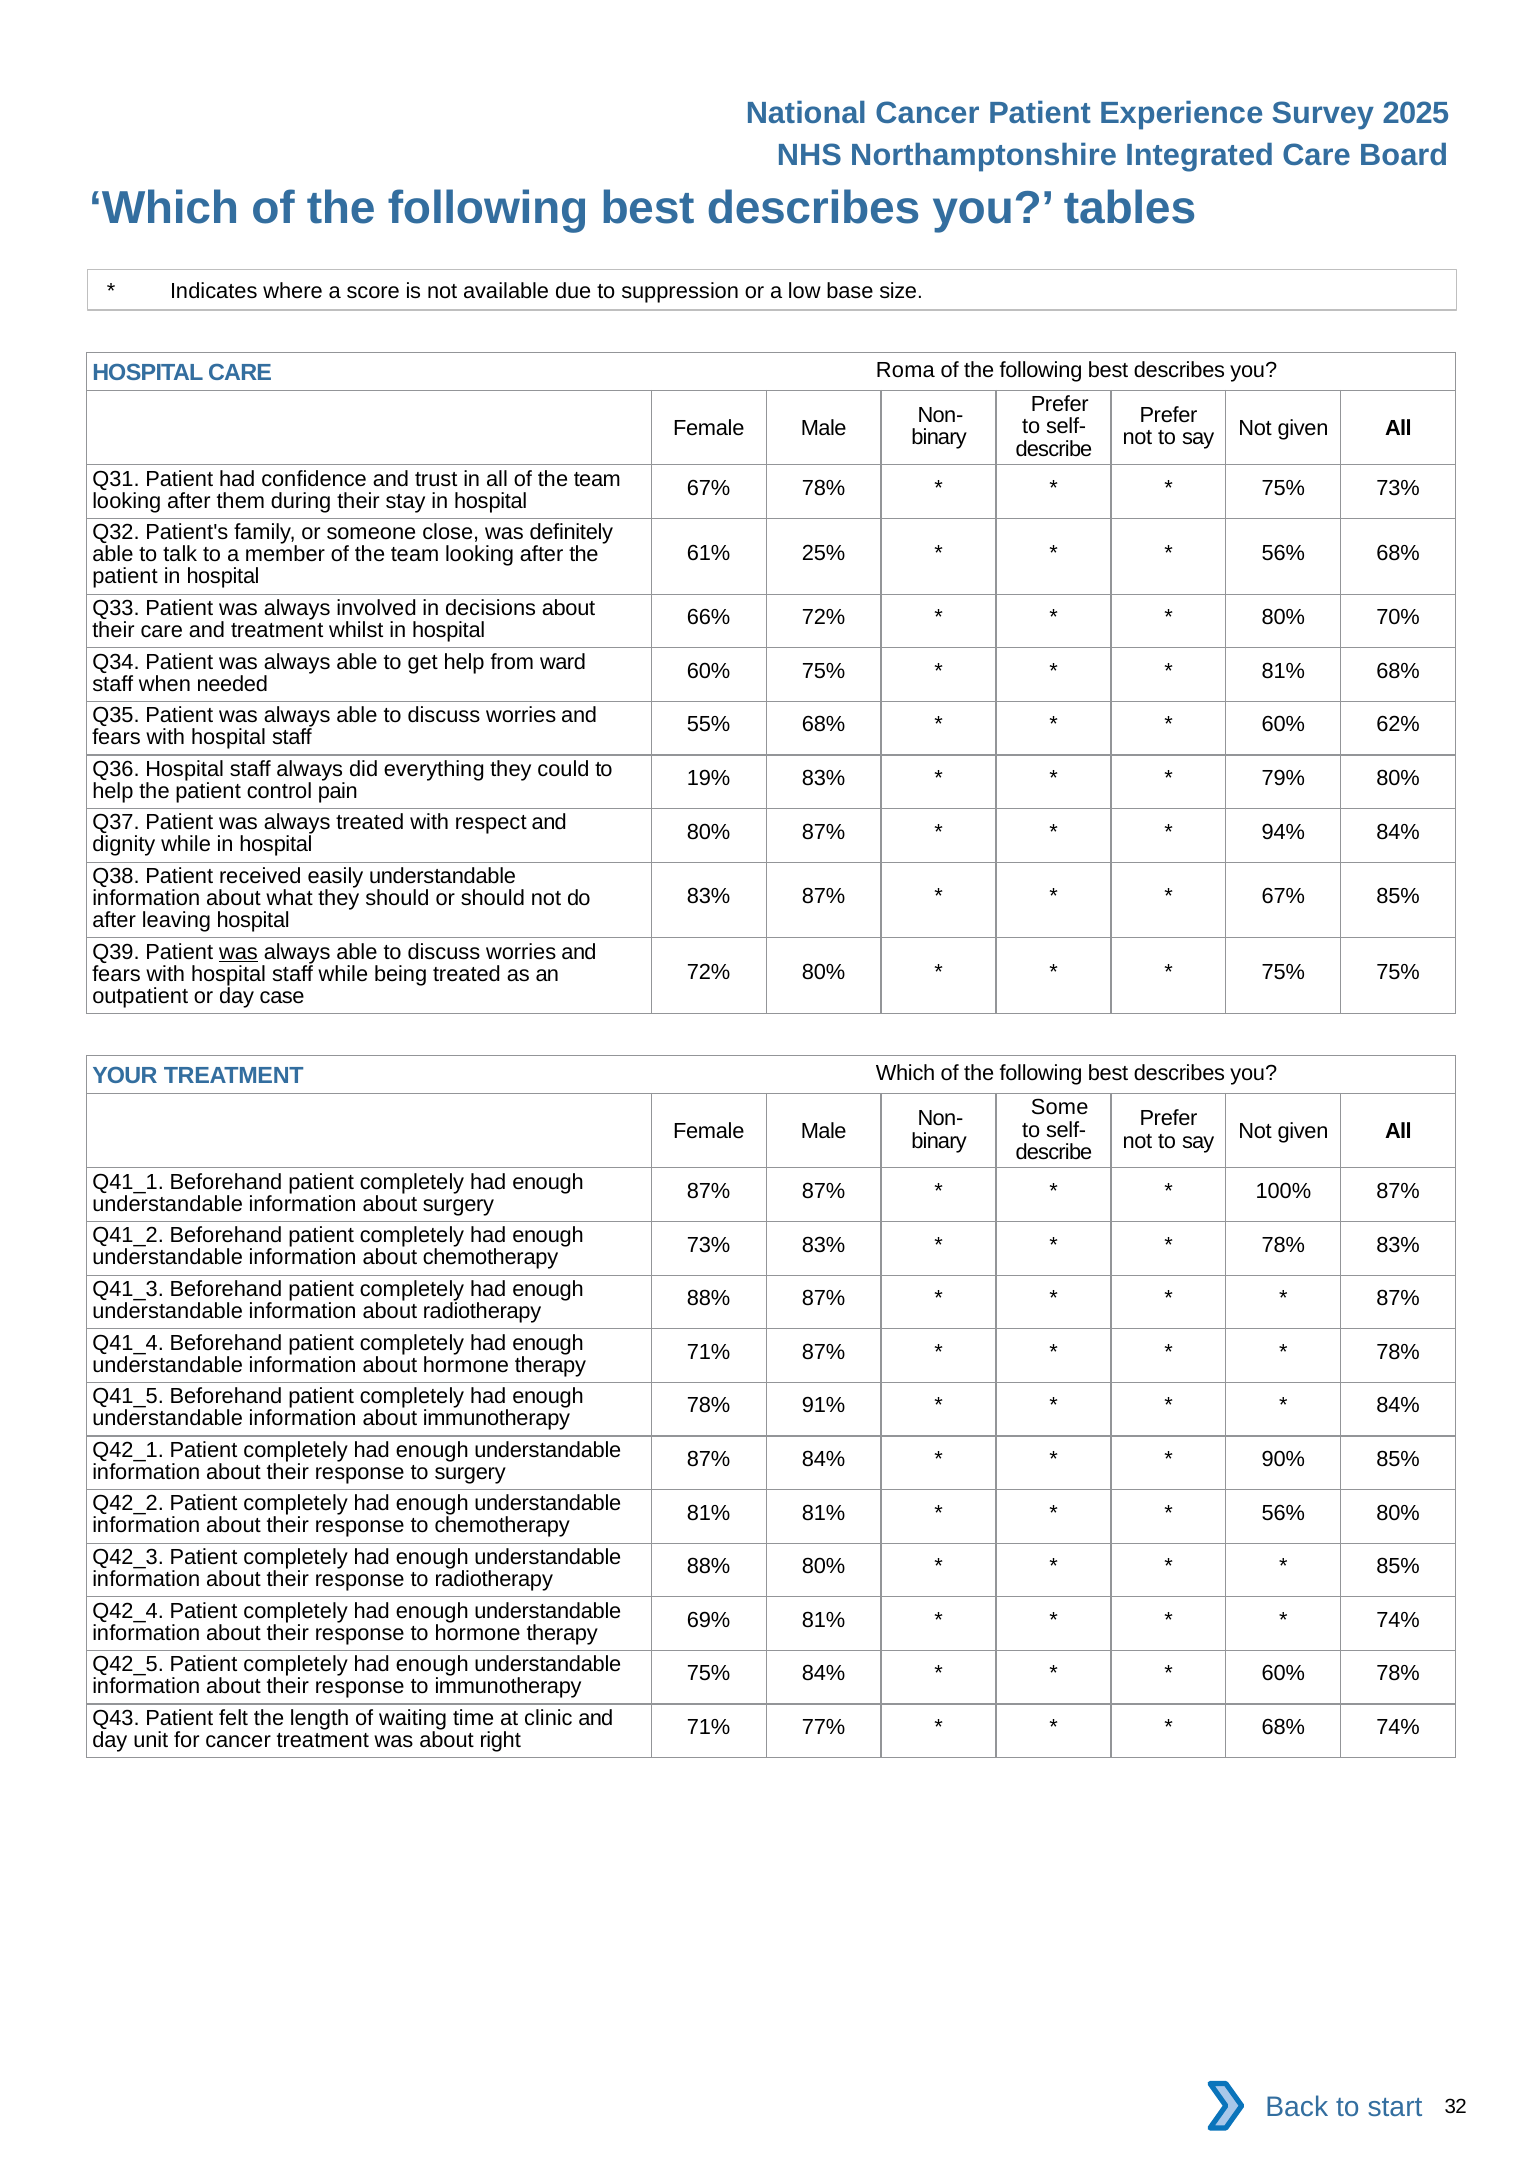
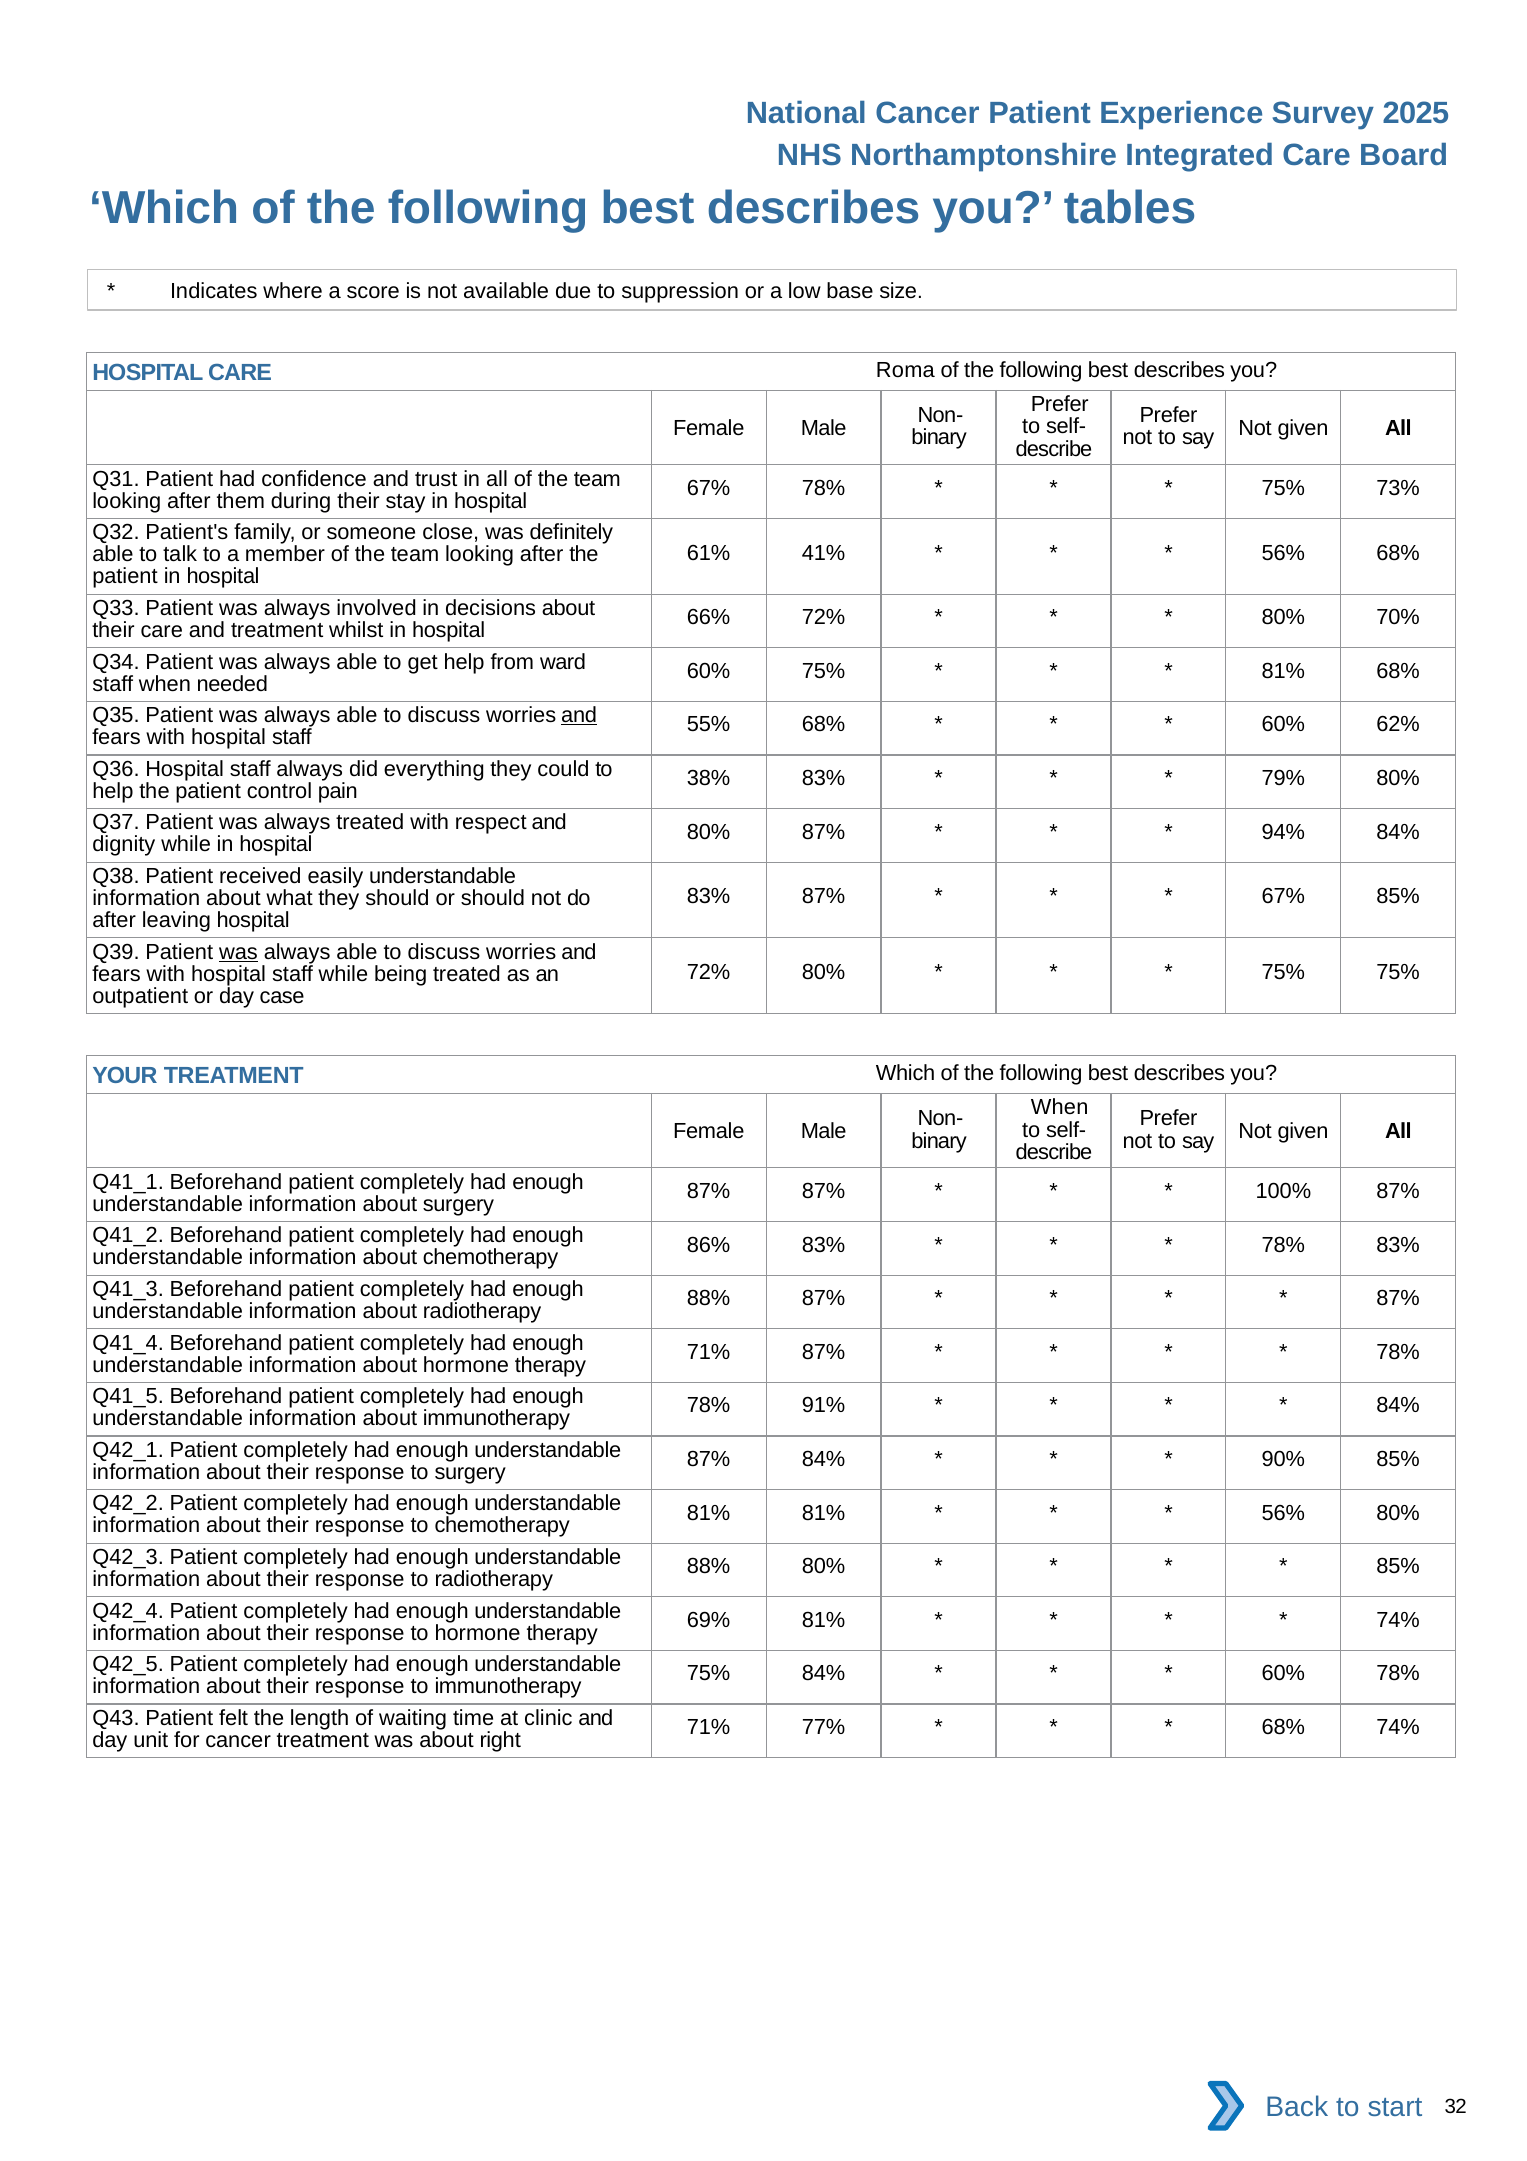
25%: 25% -> 41% (824, 553)
and underline: none -> present (579, 715)
19%: 19% -> 38% (709, 778)
Some: Some -> When (1060, 1108)
73%: 73% -> 86% (709, 1245)
